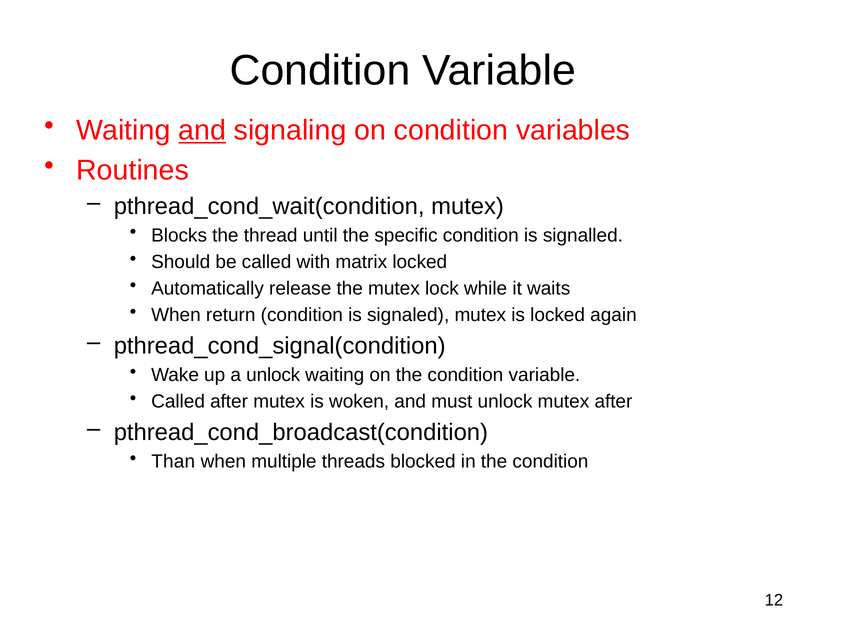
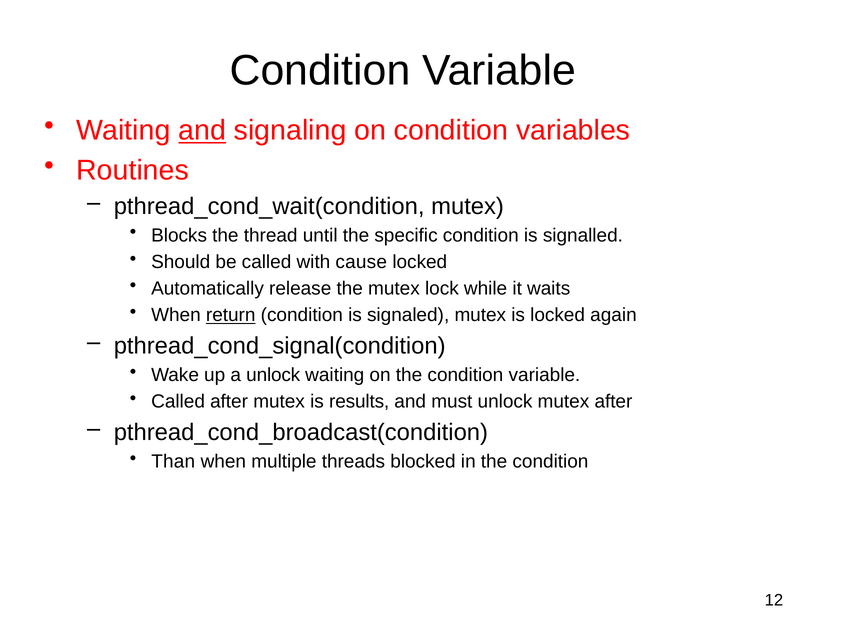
matrix: matrix -> cause (361, 262)
return underline: none -> present (231, 315)
woken: woken -> results (359, 402)
